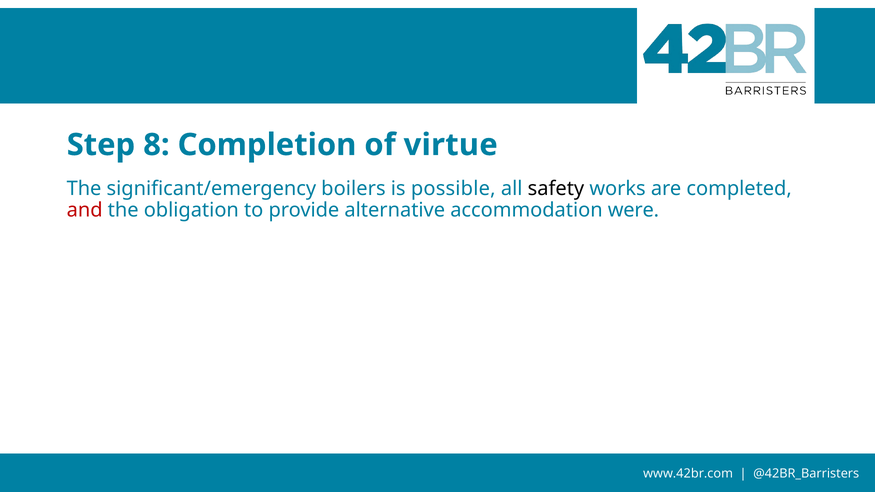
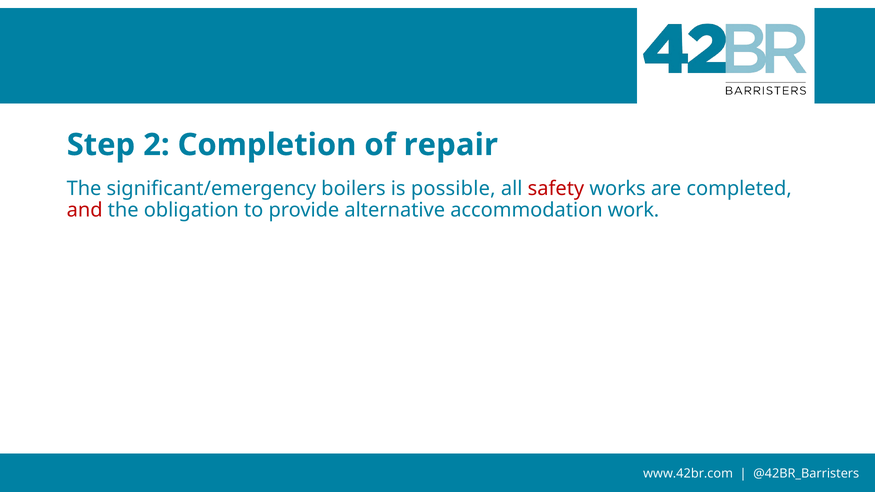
8: 8 -> 2 (156, 145)
virtue: virtue -> repair (451, 145)
safety colour: black -> red (556, 189)
were: were -> work (633, 210)
